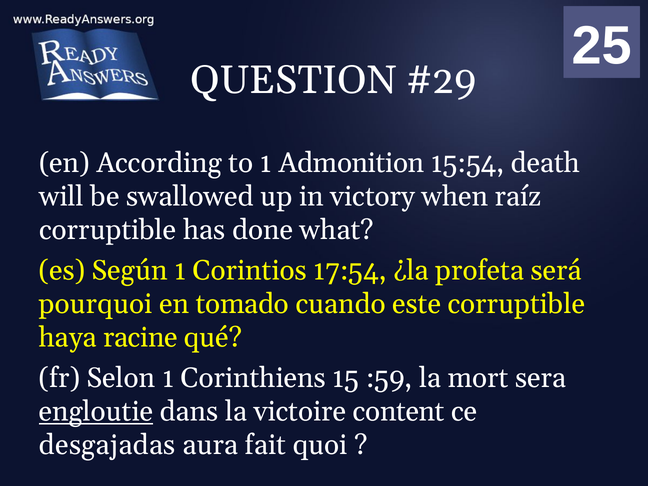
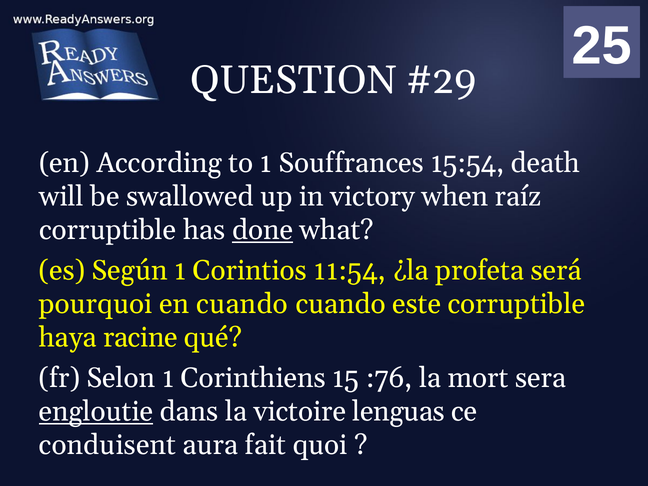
Admonition: Admonition -> Souffrances (351, 163)
done underline: none -> present (263, 230)
17:54: 17:54 -> 11:54 (350, 271)
en tomado: tomado -> cuando (242, 304)
:59: :59 -> :76 (389, 378)
content: content -> lenguas (399, 412)
desgajadas: desgajadas -> conduisent (107, 445)
